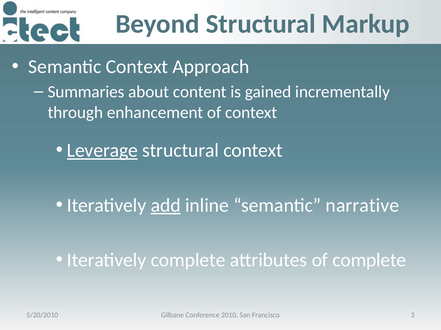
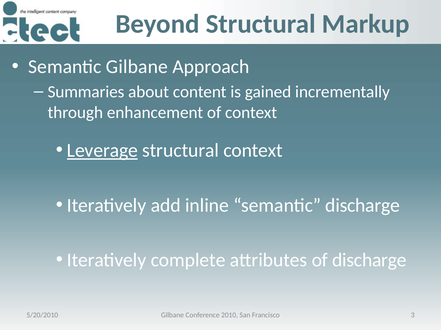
Semantic Context: Context -> Gilbane (137, 67)
add underline: present -> none (166, 206)
semantic narrative: narrative -> discharge (363, 206)
of complete: complete -> discharge (369, 261)
